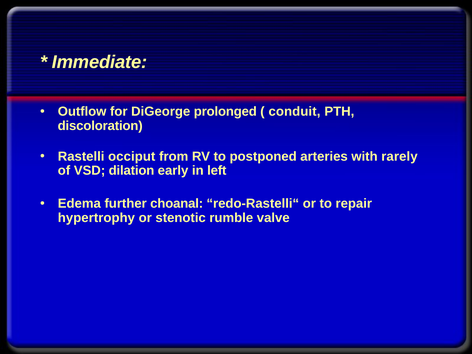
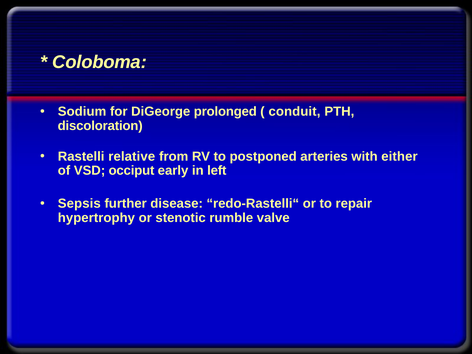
Immediate: Immediate -> Coloboma (100, 62)
Outflow: Outflow -> Sodium (82, 112)
occiput: occiput -> relative (132, 156)
rarely: rarely -> either (399, 156)
dilation: dilation -> occiput (132, 171)
Edema: Edema -> Sepsis (79, 204)
choanal: choanal -> disease (177, 204)
